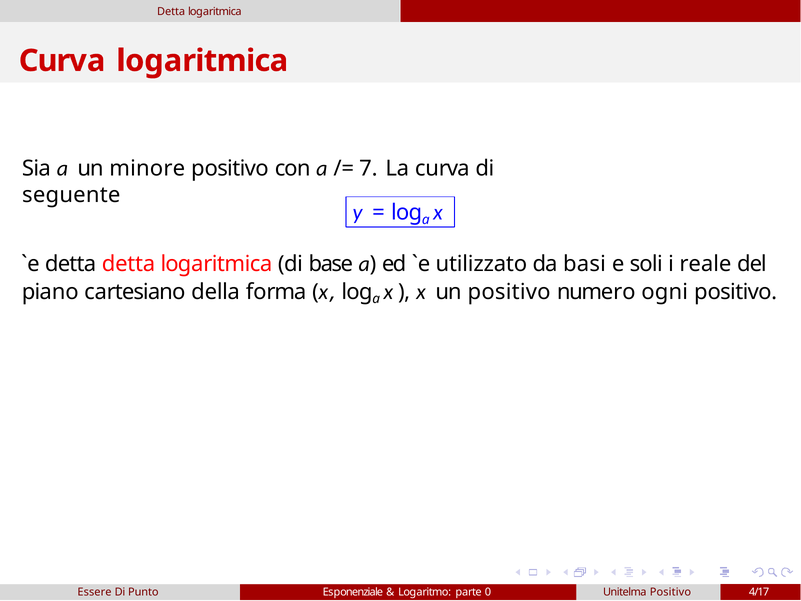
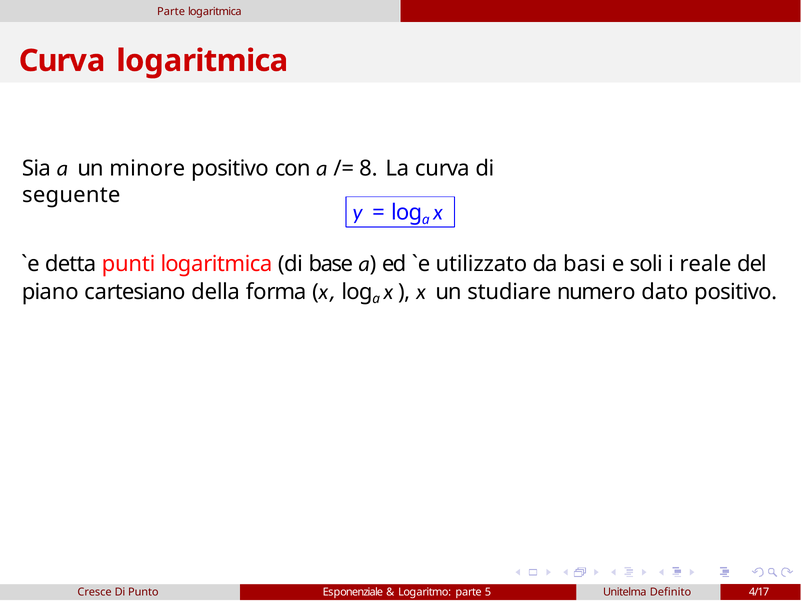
Detta: Detta -> Parte (171, 12)
7: 7 -> 8 (368, 168)
detta detta: detta -> punti (129, 264)
un positivo: positivo -> studiare (509, 292)
ogni: ogni -> dato (665, 292)
Essere: Essere -> Cresce (95, 592)
0: 0 -> 5 (488, 592)
Unitelma Positivo: Positivo -> Definito (670, 592)
